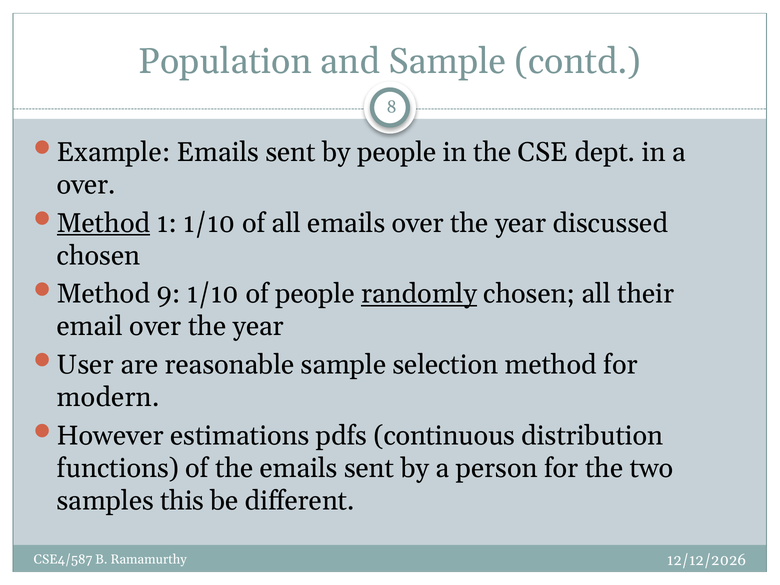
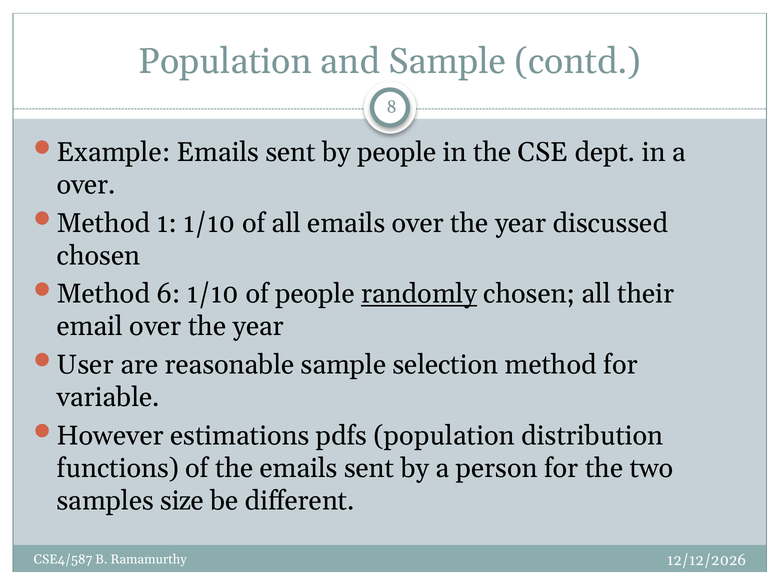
Method underline: present -> none (103, 223)
9: 9 -> 6 (168, 294)
modern: modern -> variable (108, 397)
pdfs continuous: continuous -> population (444, 436)
this: this -> size (182, 501)
